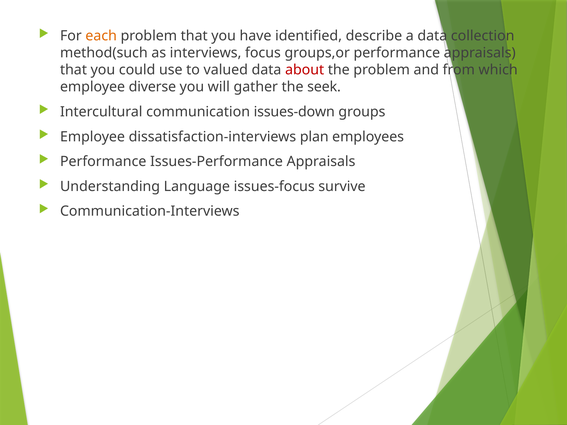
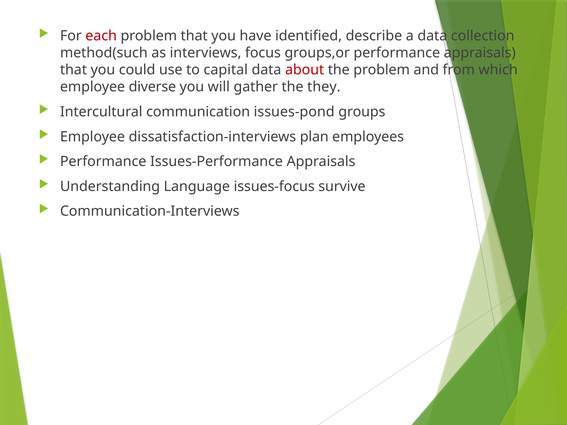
each colour: orange -> red (101, 36)
valued: valued -> capital (226, 70)
seek: seek -> they (324, 87)
issues-down: issues-down -> issues-pond (294, 112)
